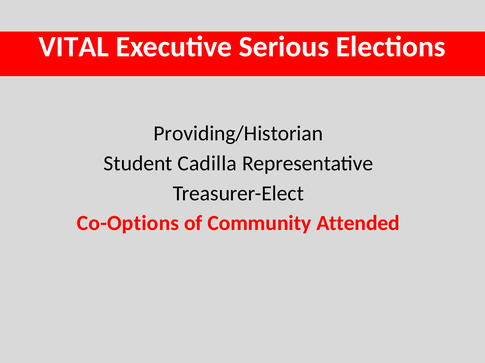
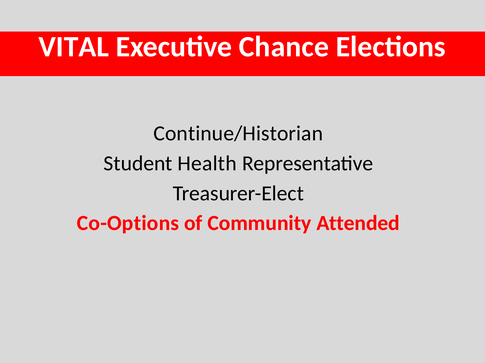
Serious: Serious -> Chance (284, 47)
Providing/Historian: Providing/Historian -> Continue/Historian (238, 134)
Cadilla: Cadilla -> Health (207, 164)
